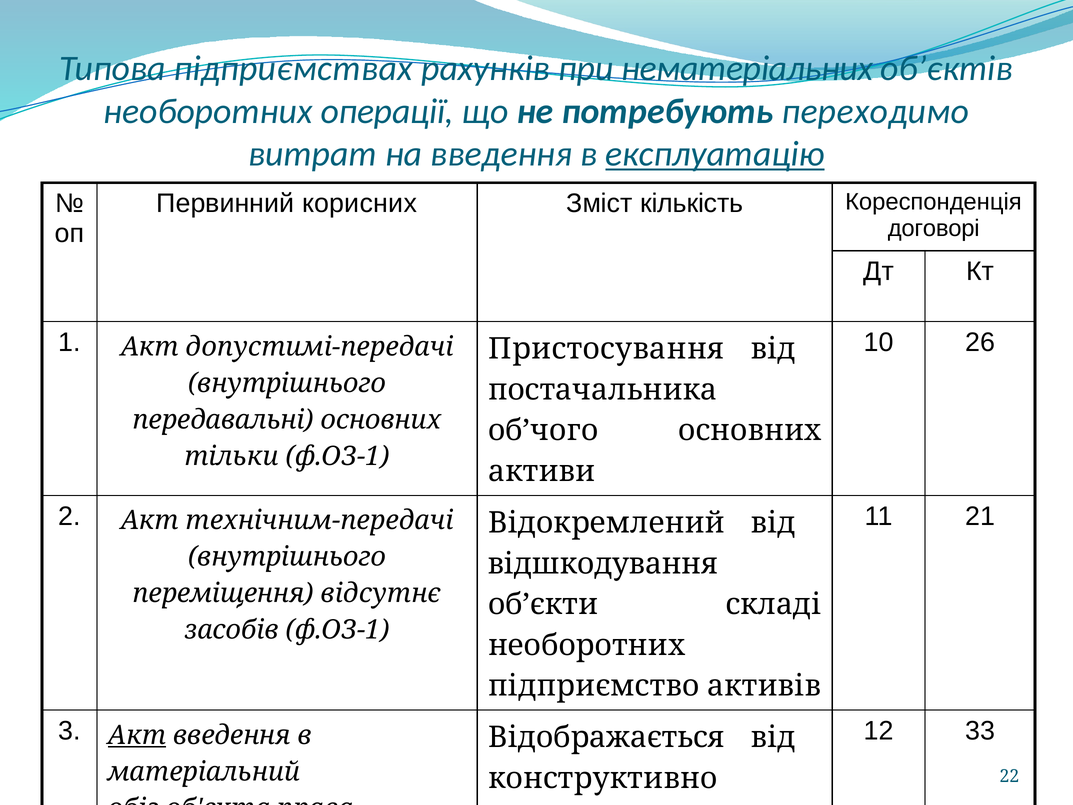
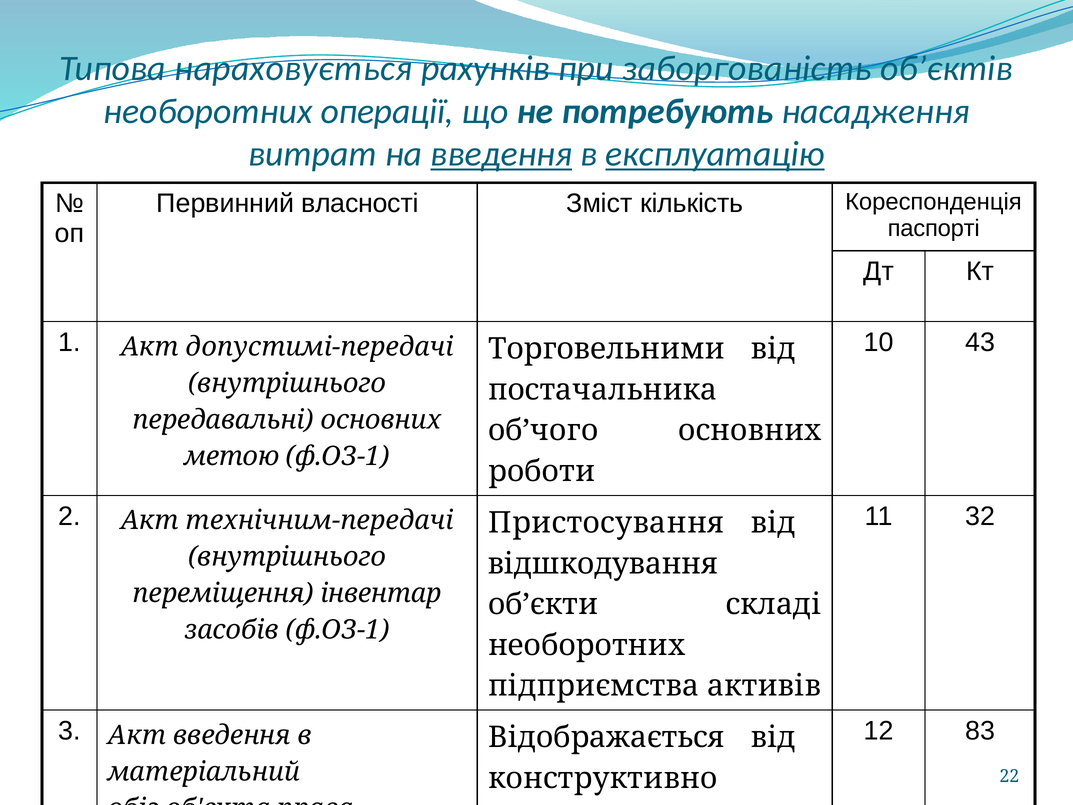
підприємствах: підприємствах -> нараховується (293, 68)
при нематеріальних: нематеріальних -> заборгованість (747, 68)
переходимо: переходимо -> насадження (876, 111)
введення underline: none -> present (501, 154)
Первинний корисних: корисних -> власності (360, 204)
договорі: договорі -> паспорті (934, 228)
26: 26 -> 43 (980, 342)
Пристосування: Пристосування -> Торговельними (606, 349)
тільки: тільки -> метою (232, 456)
активи: активи -> роботи (542, 471)
21: 21 -> 32 (980, 516)
Відокремлений: Відокремлений -> Пристосування (606, 523)
відсутнє: відсутнє -> інвентар (381, 593)
підприємство: підприємство -> підприємства (594, 686)
Акт underline: present -> none (137, 735)
33: 33 -> 83 (980, 731)
